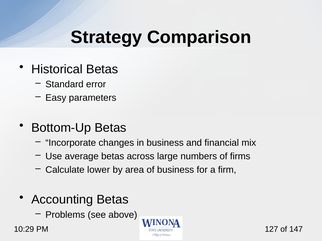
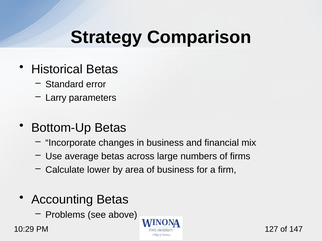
Easy: Easy -> Larry (56, 98)
